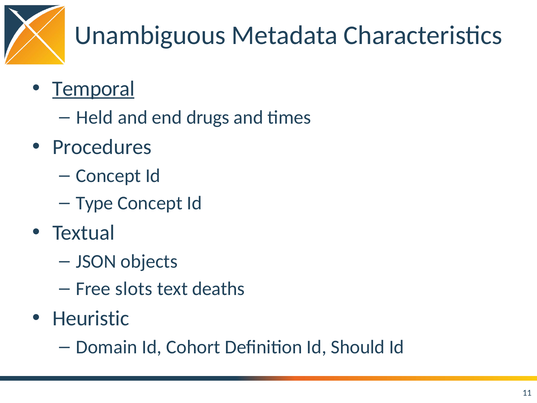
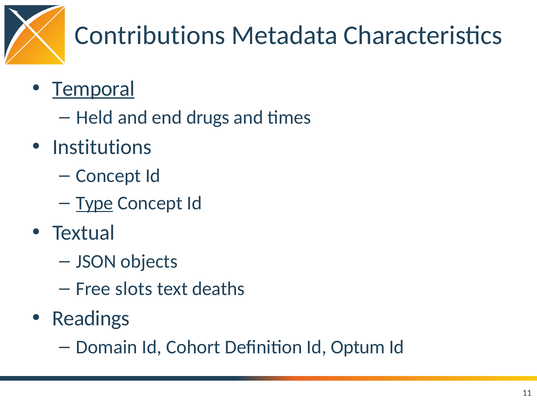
Unambiguous: Unambiguous -> Contributions (150, 35)
Procedures: Procedures -> Institutions (102, 147)
Type underline: none -> present (95, 203)
Heuristic: Heuristic -> Readings (91, 318)
Should: Should -> Optum (358, 347)
